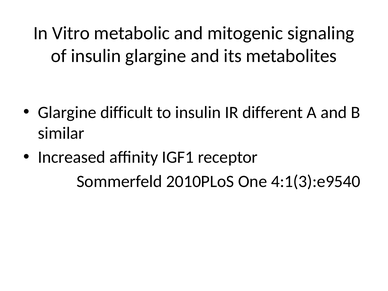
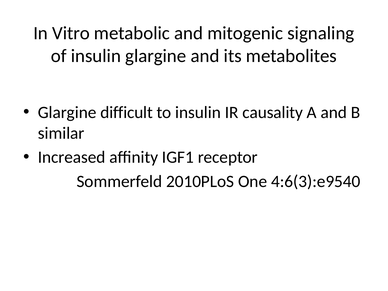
different: different -> causality (273, 112)
4:1(3):e9540: 4:1(3):e9540 -> 4:6(3):e9540 (316, 181)
